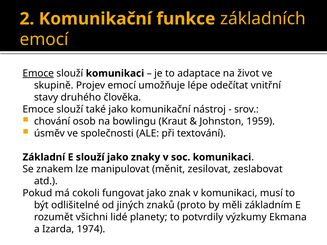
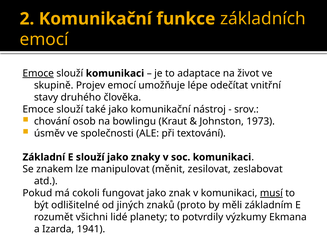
1959: 1959 -> 1973 (261, 121)
musí underline: none -> present (271, 193)
1974: 1974 -> 1941 (91, 229)
